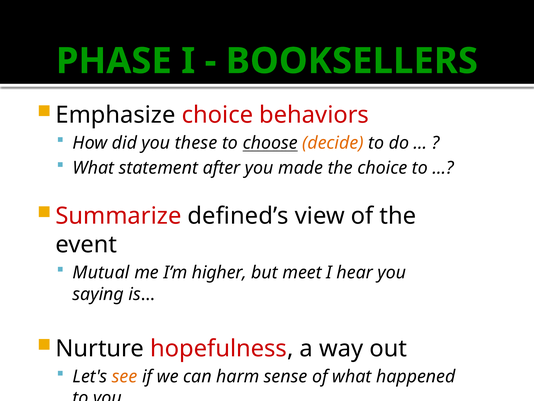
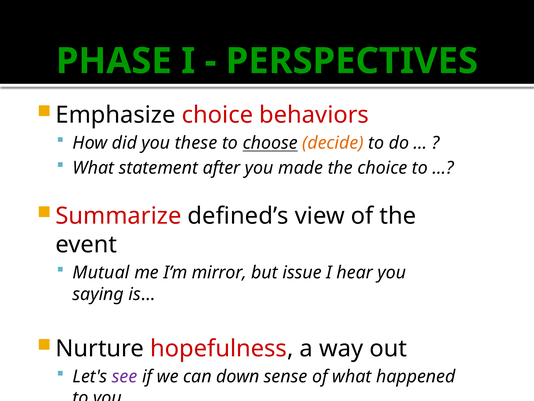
BOOKSELLERS: BOOKSELLERS -> PERSPECTIVES (352, 61)
higher: higher -> mirror (219, 272)
meet: meet -> issue (302, 272)
see colour: orange -> purple (125, 376)
harm: harm -> down (238, 376)
